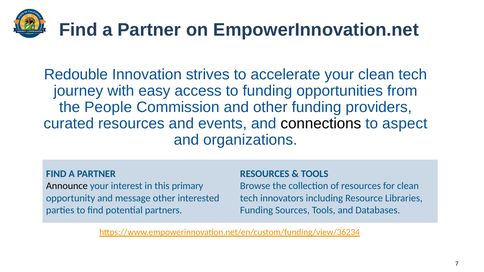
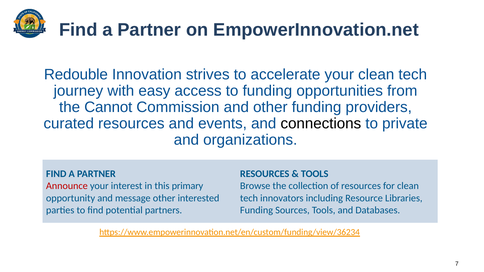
People: People -> Cannot (108, 107)
aspect: aspect -> private (405, 124)
Announce colour: black -> red (67, 186)
